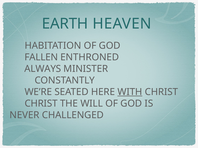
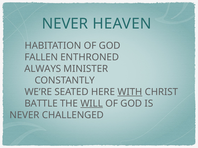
EARTH: EARTH -> NEVER (65, 24)
CHRIST: CHRIST -> BATTLE (41, 104)
WILL underline: none -> present (92, 104)
